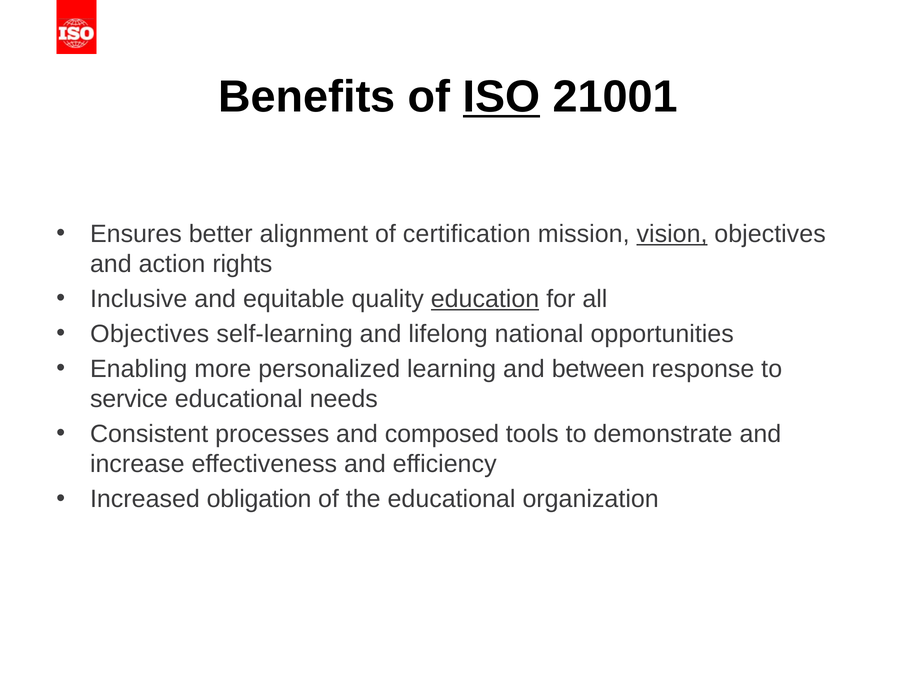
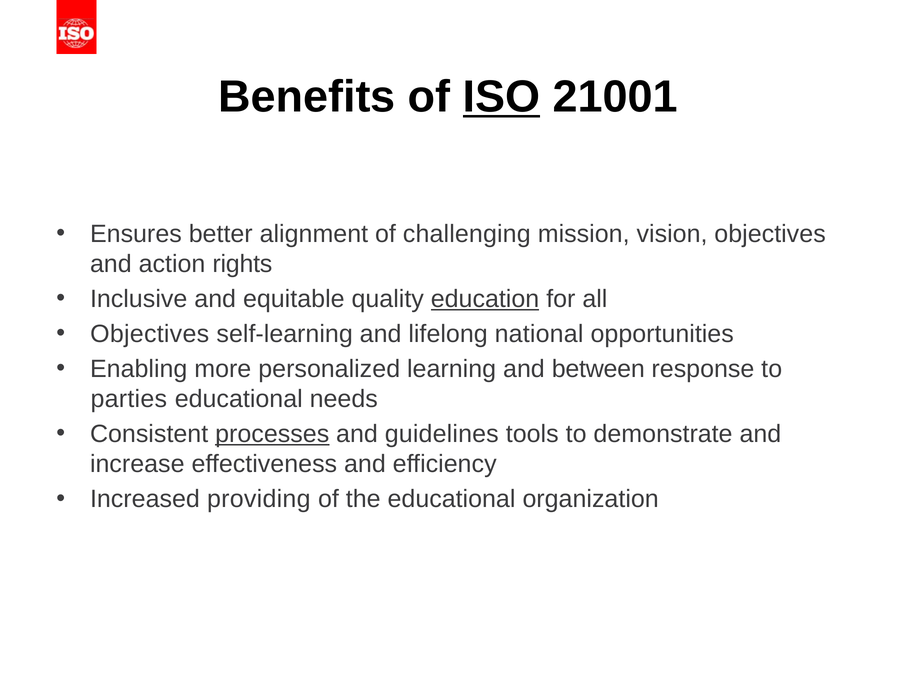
certification: certification -> challenging (467, 234)
vision underline: present -> none (672, 234)
service: service -> parties (129, 399)
processes underline: none -> present (272, 434)
composed: composed -> guidelines (442, 434)
obligation: obligation -> providing (259, 499)
